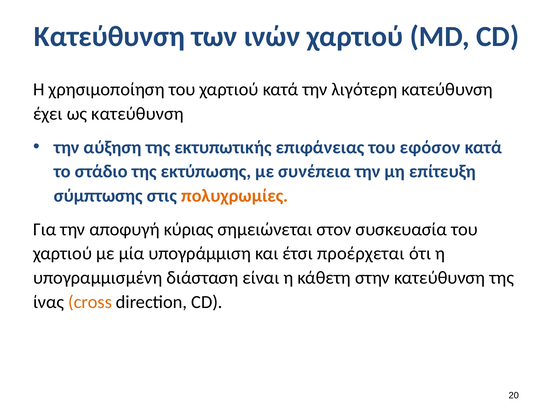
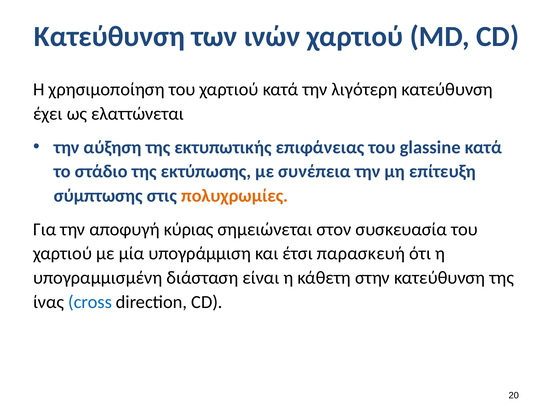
ως κατεύθυνση: κατεύθυνση -> ελαττώνεται (138, 114)
εφόσον: εφόσον -> glassine (430, 147)
προέρχεται: προέρχεται -> παρασκευή (361, 254)
cross colour: orange -> blue (90, 302)
